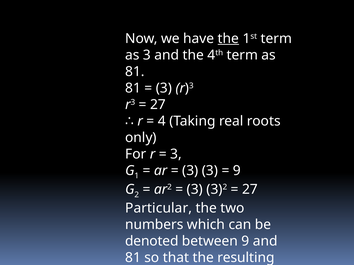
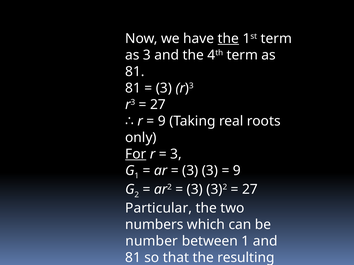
4: 4 -> 9 (162, 121)
For underline: none -> present (136, 154)
denoted: denoted -> number (152, 241)
between 9: 9 -> 1 (245, 241)
